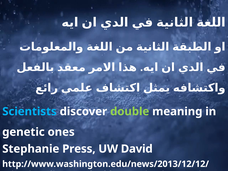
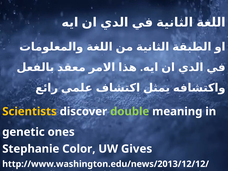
Scientists colour: light blue -> yellow (29, 111)
Press: Press -> Color (79, 149)
David: David -> Gives (137, 149)
